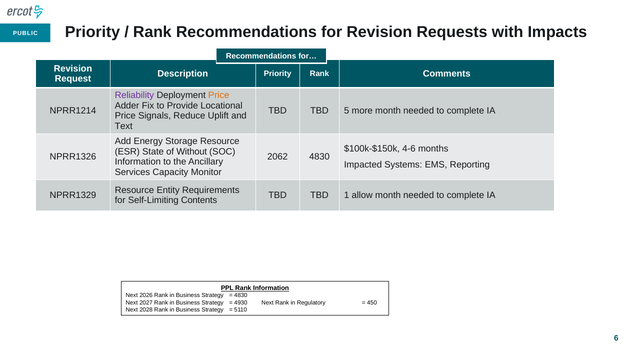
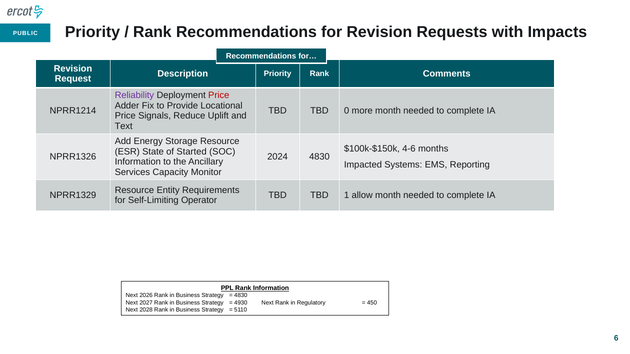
Price colour: orange -> red (219, 95)
5: 5 -> 0 (347, 111)
Without: Without -> Started (192, 152)
2062: 2062 -> 2024 (278, 157)
Contents: Contents -> Operator (199, 201)
